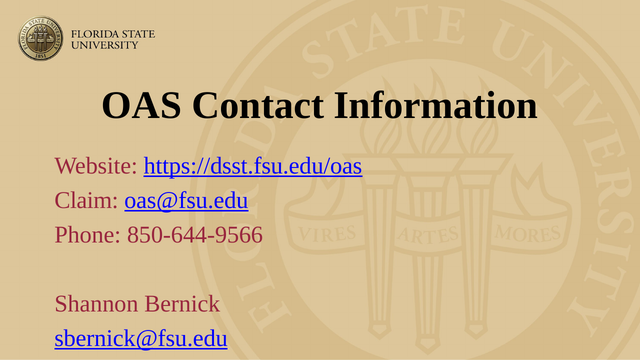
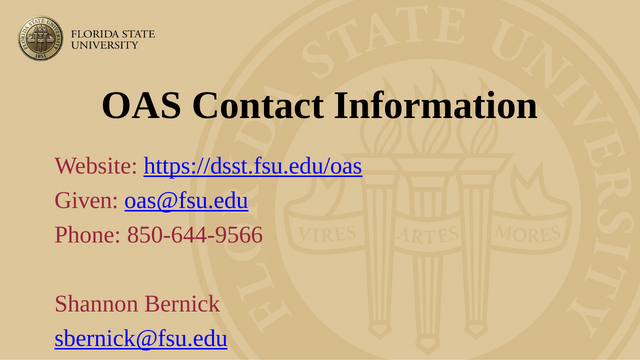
Claim: Claim -> Given (86, 200)
